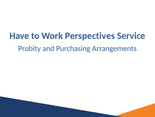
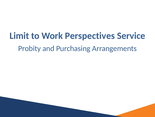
Have: Have -> Limit (19, 36)
